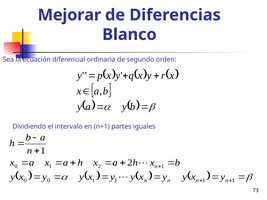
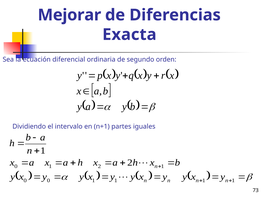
Blanco: Blanco -> Exacta (129, 35)
